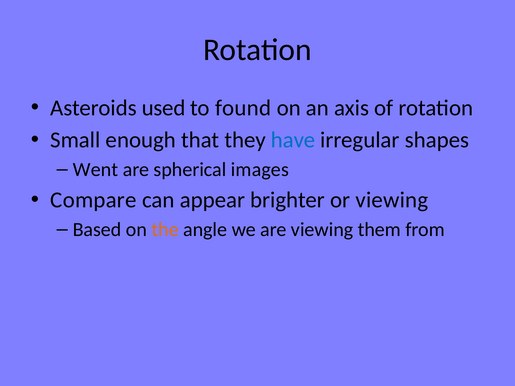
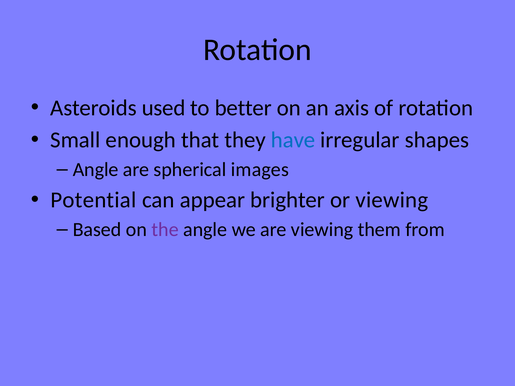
found: found -> better (243, 108)
Went: Went -> Angle (96, 170)
Compare: Compare -> Potential (93, 200)
the colour: orange -> purple (165, 230)
